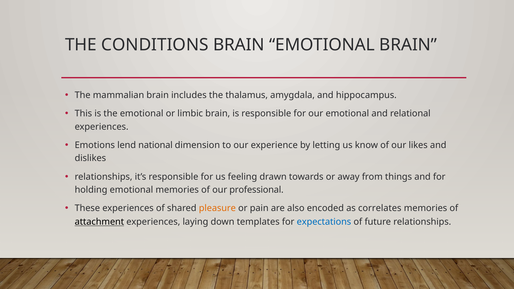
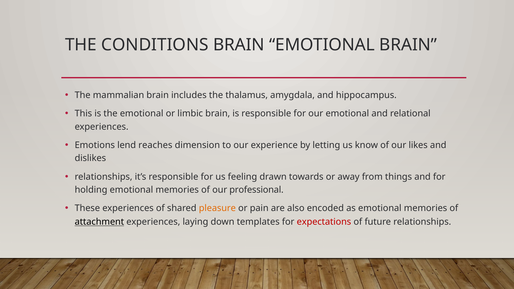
national: national -> reaches (155, 145)
as correlates: correlates -> emotional (380, 208)
expectations colour: blue -> red (324, 222)
